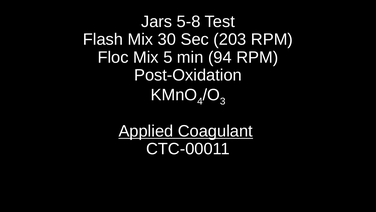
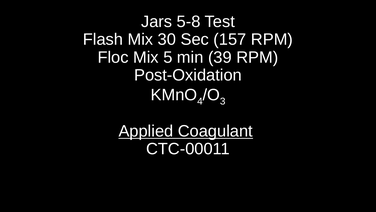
203: 203 -> 157 (230, 39)
94: 94 -> 39 (220, 57)
